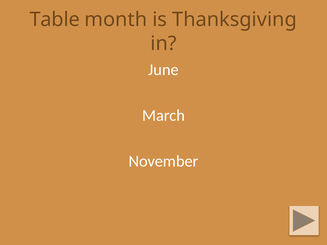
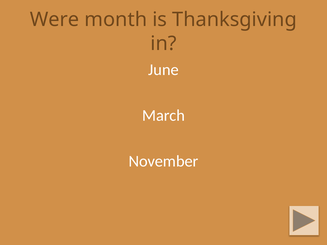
Table: Table -> Were (55, 20)
